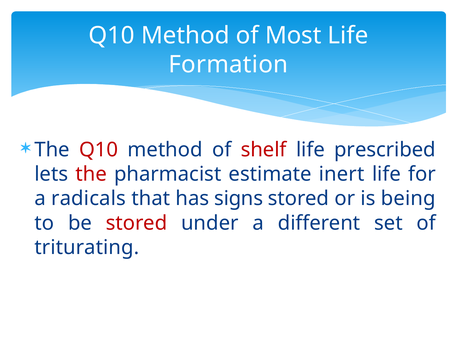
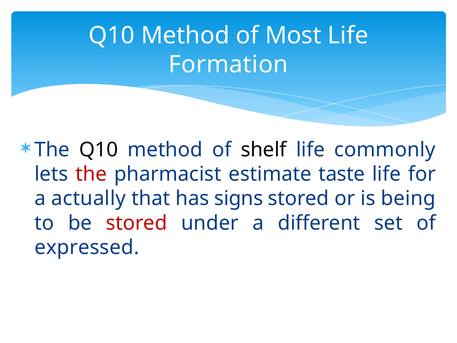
Q10 colour: red -> black (99, 150)
shelf colour: red -> black (264, 150)
prescribed: prescribed -> commonly (385, 150)
inert: inert -> taste (342, 174)
radicals: radicals -> actually (89, 198)
triturating: triturating -> expressed (87, 247)
